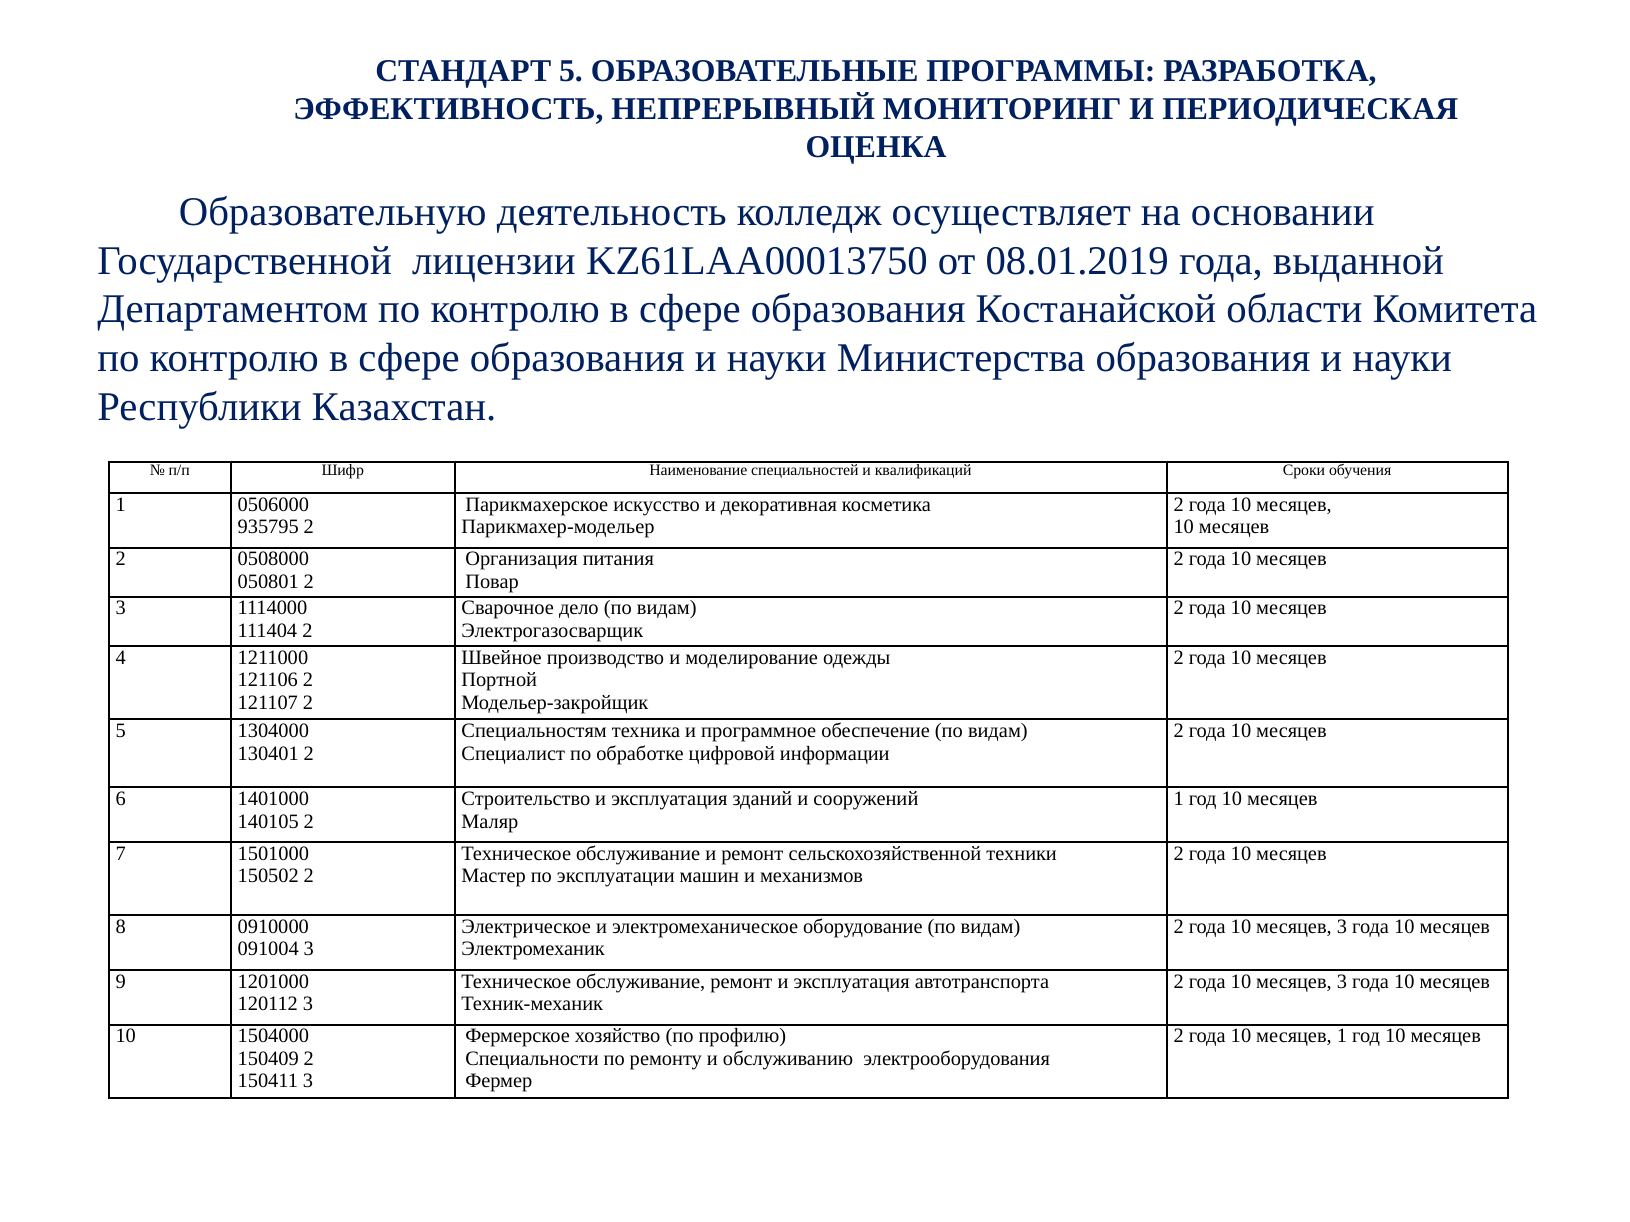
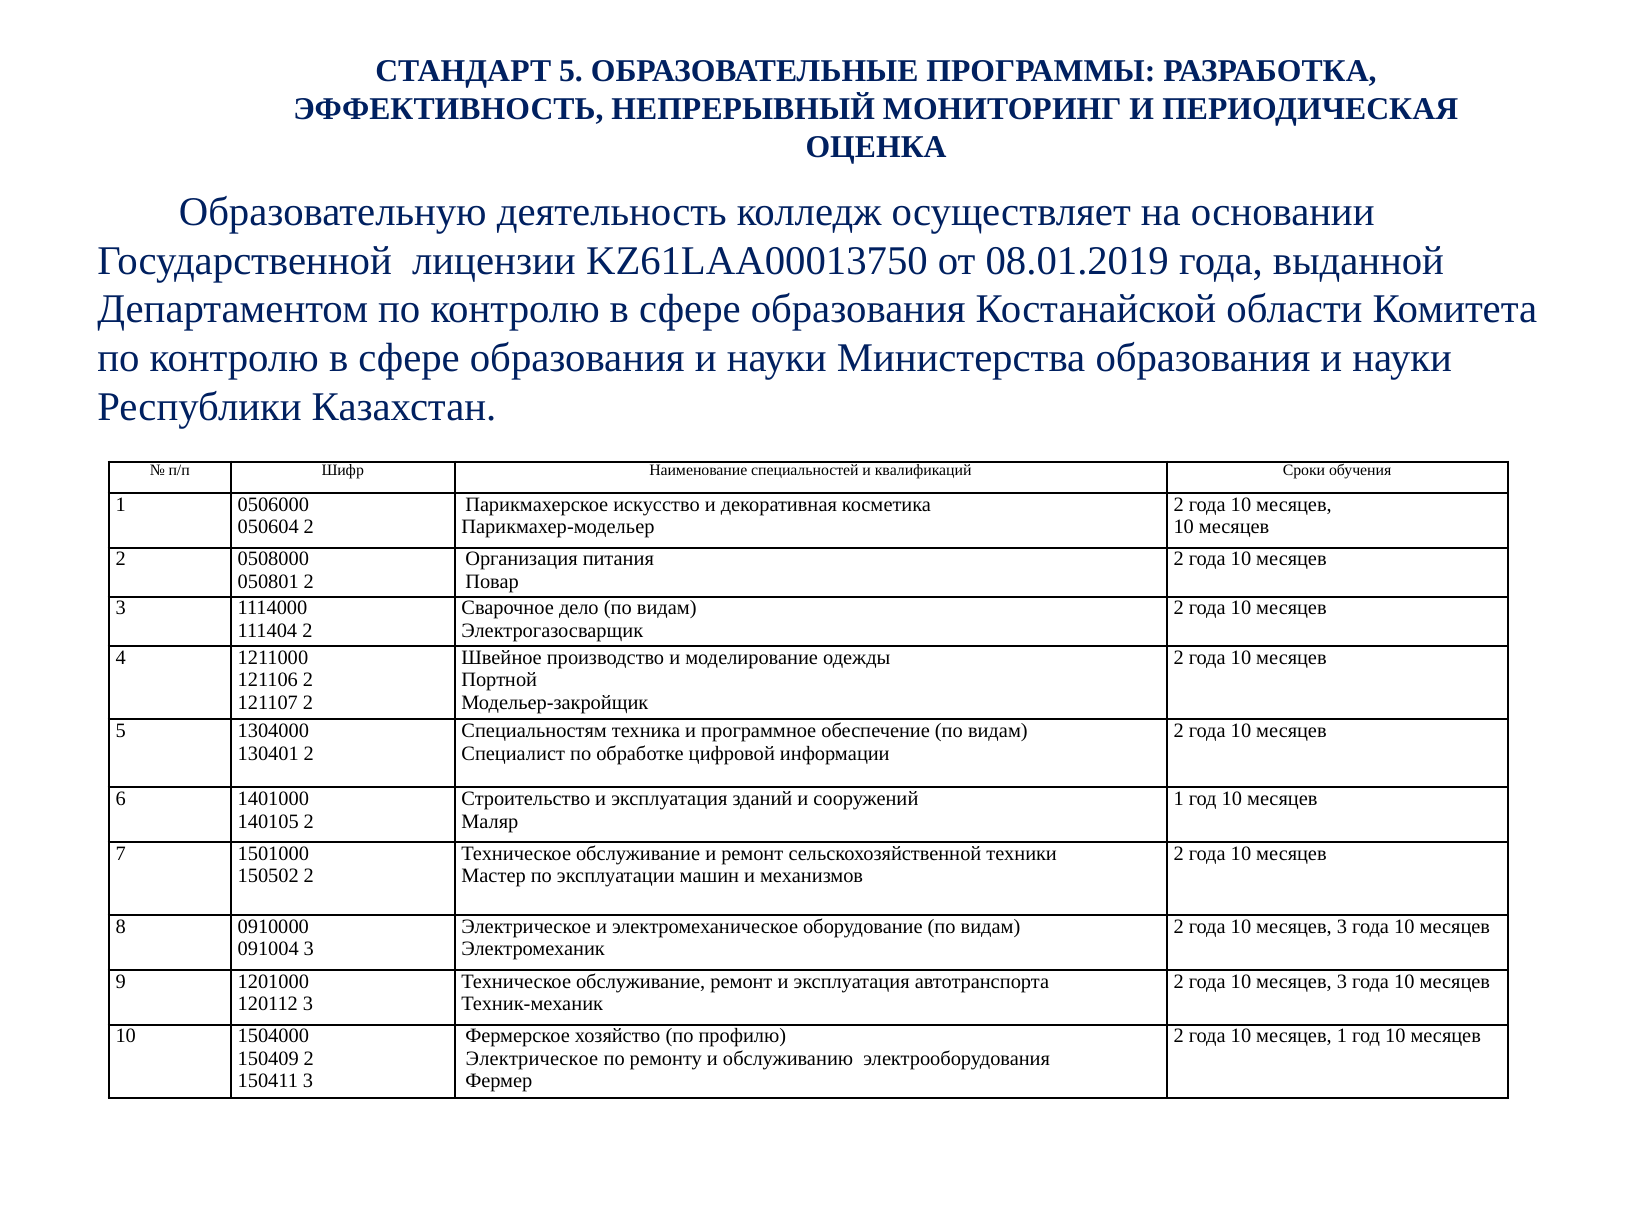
935795: 935795 -> 050604 (268, 527)
Специальности: Специальности -> Электрическое (532, 1059)
